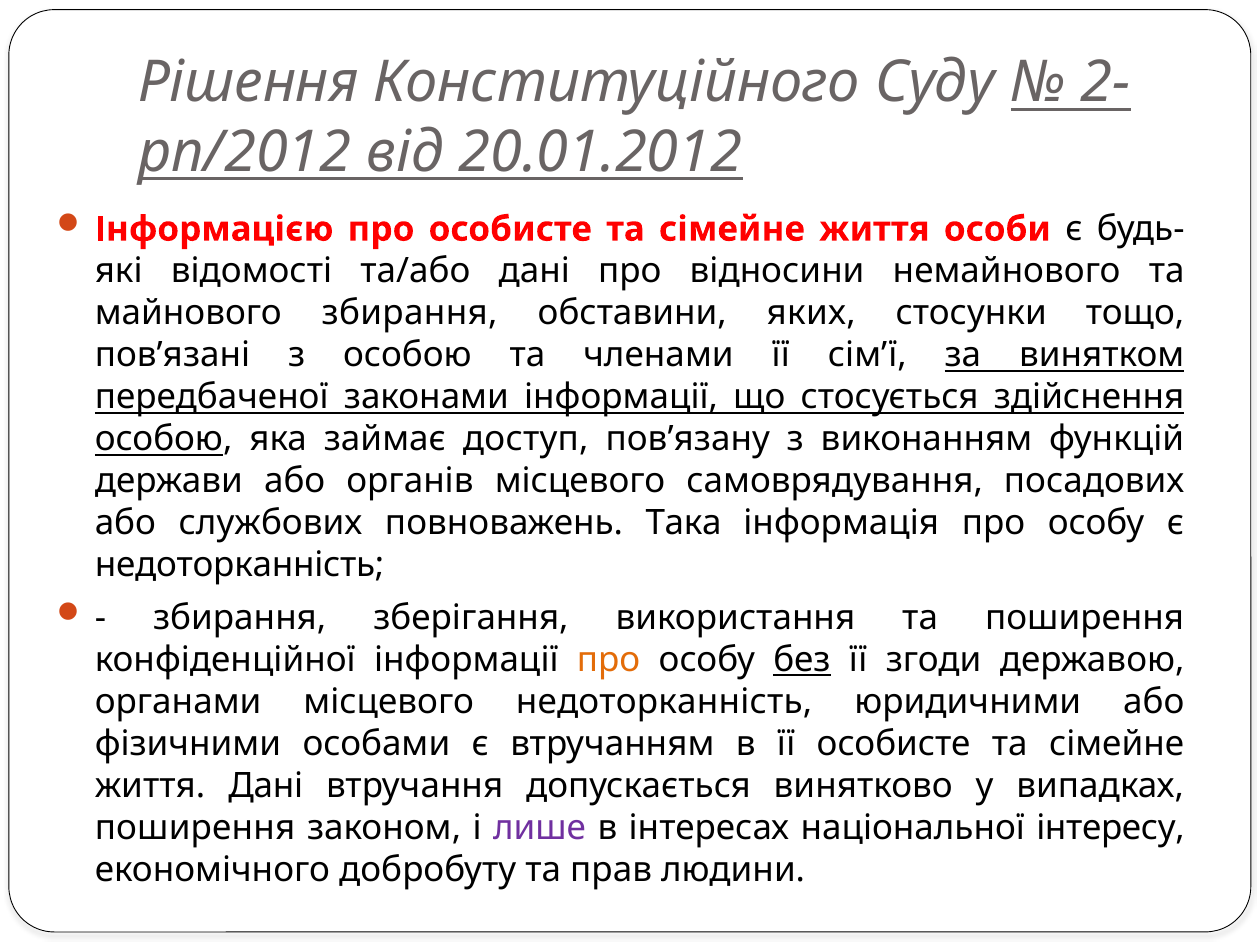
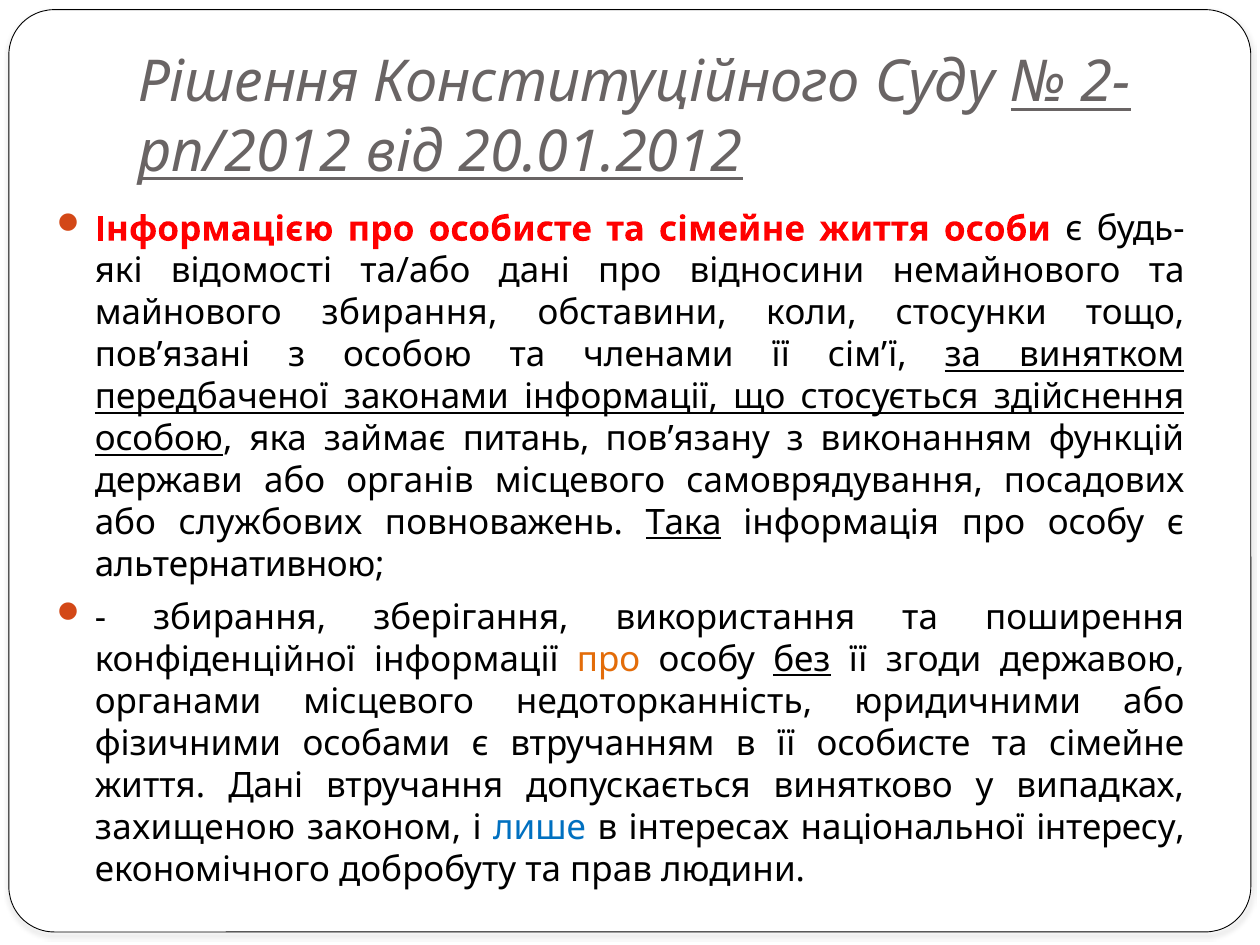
яких: яких -> коли (811, 313)
доступ: доступ -> питань (526, 439)
Така underline: none -> present (684, 523)
недоторканність: недоторканність -> альтернативною (240, 565)
поширення: поширення -> захищеною (195, 828)
лише colour: purple -> blue (540, 828)
